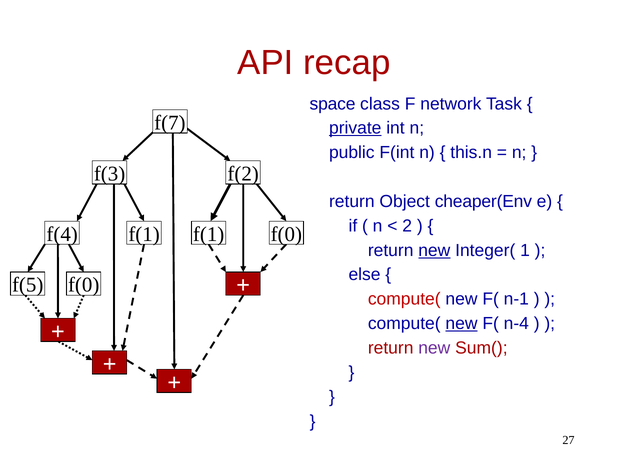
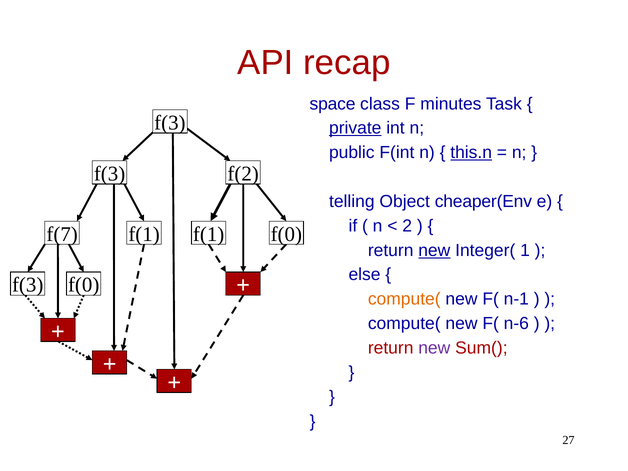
network: network -> minutes (451, 104)
f(7: f(7 -> f(3 (170, 123)
this.n underline: none -> present (471, 153)
return: return -> telling (352, 201)
f(4: f(4 -> f(7 (62, 234)
f(5: f(5 -> f(3 (28, 285)
compute( colour: red -> orange (404, 299)
new underline: present -> none (461, 324)
n-4: n-4 -> n-6 (516, 324)
